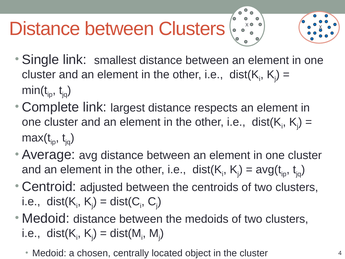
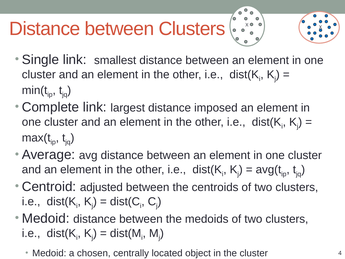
respects: respects -> imposed (216, 108)
